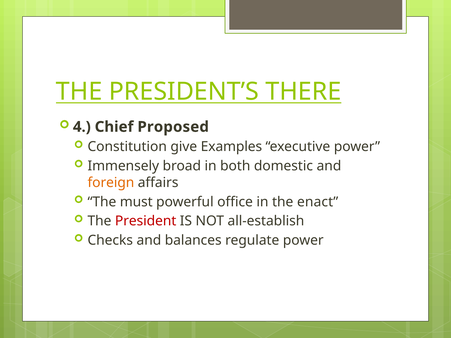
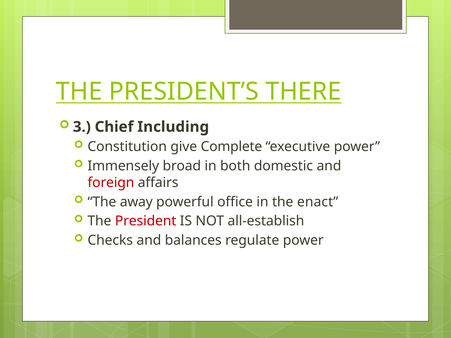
4: 4 -> 3 (82, 127)
Proposed: Proposed -> Including (173, 127)
Examples: Examples -> Complete (231, 147)
foreign colour: orange -> red (111, 183)
must: must -> away (136, 202)
